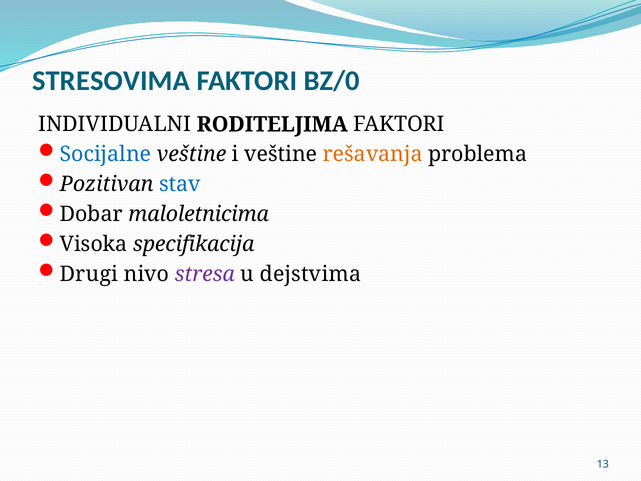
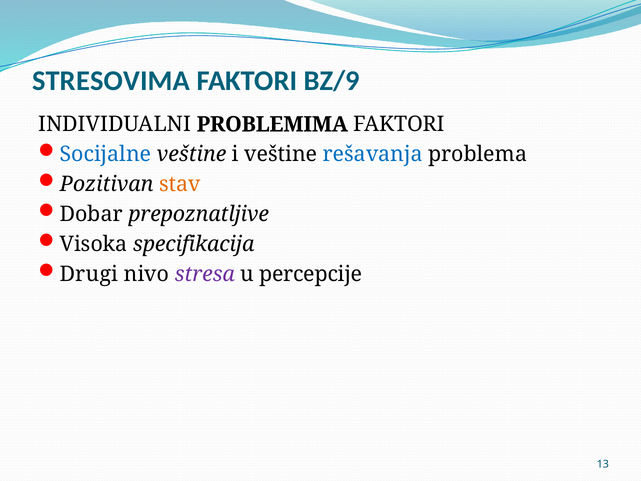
BZ/0: BZ/0 -> BZ/9 (332, 81)
RODITELJIMA: RODITELJIMA -> PROBLEMIMA (272, 124)
rešavanja colour: orange -> blue (373, 154)
stav colour: blue -> orange (180, 184)
maloletnicima: maloletnicima -> prepoznatljive (199, 214)
dejstvima: dejstvima -> percepcije (311, 274)
